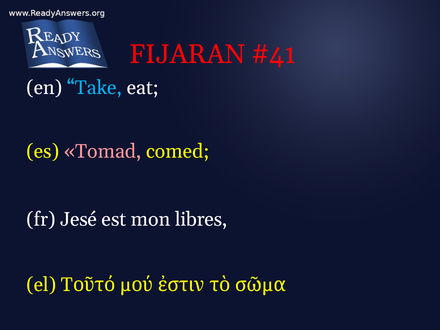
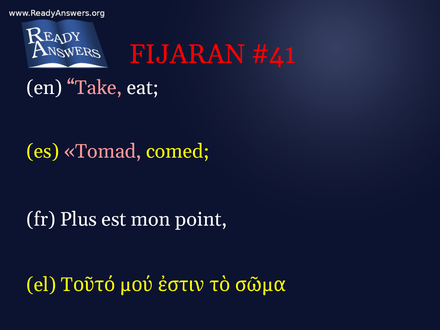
Take colour: light blue -> pink (94, 88)
Jesé: Jesé -> Plus (79, 219)
libres: libres -> point (201, 219)
